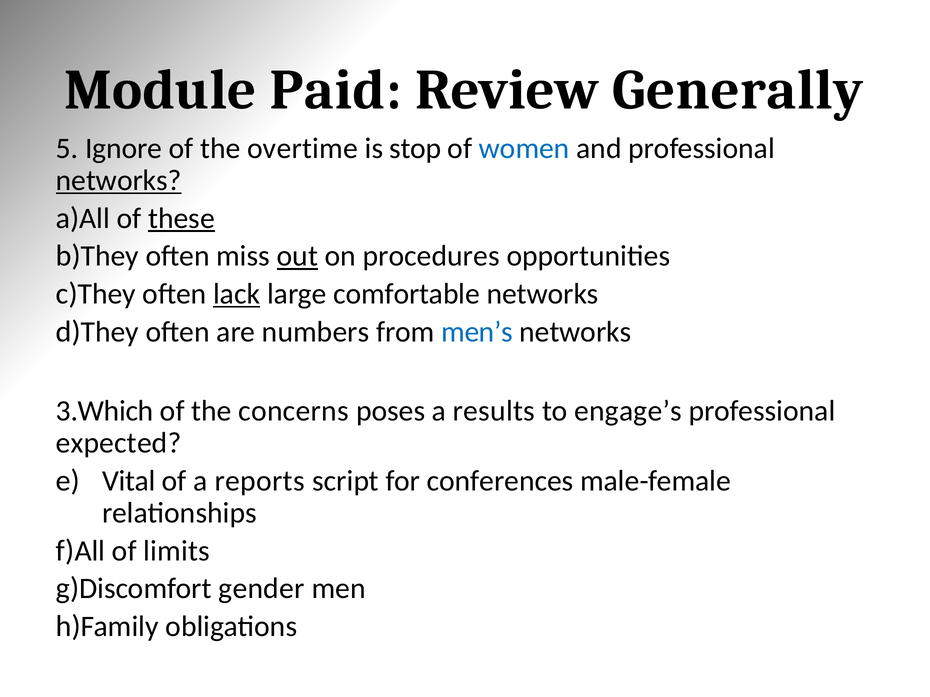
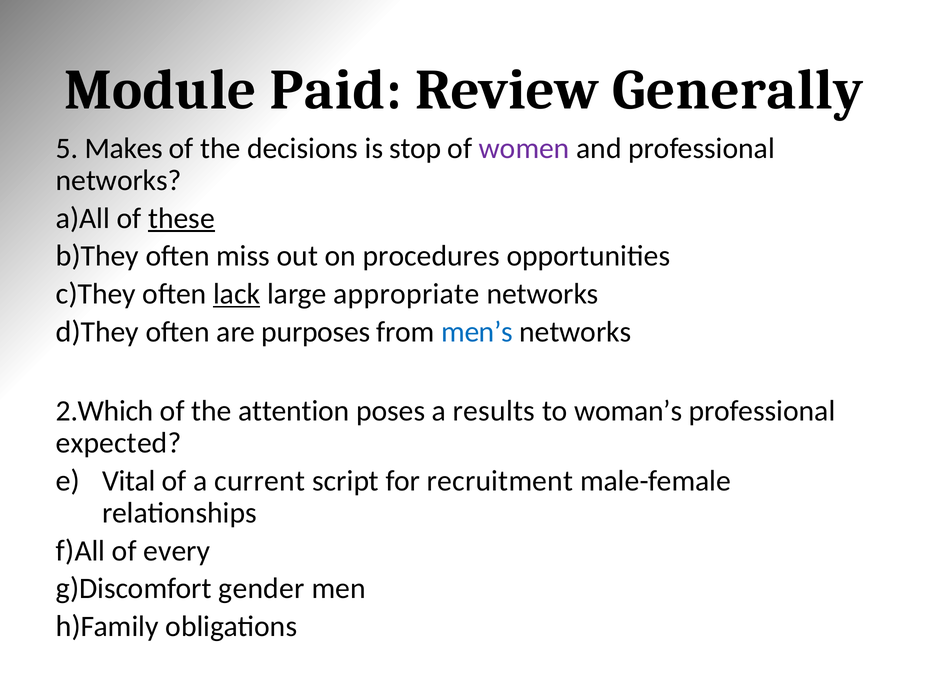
Ignore: Ignore -> Makes (124, 149)
overtime: overtime -> decisions (303, 149)
women colour: blue -> purple (524, 149)
networks underline: present -> none (119, 181)
out underline: present -> none (297, 256)
comfortable: comfortable -> appropriate (406, 294)
numbers: numbers -> purposes (316, 332)
3.Which: 3.Which -> 2.Which (105, 411)
concerns: concerns -> attention (294, 411)
engage’s: engage’s -> woman’s (628, 411)
reports: reports -> current (260, 481)
conferences: conferences -> recruitment (500, 481)
limits: limits -> every (177, 551)
